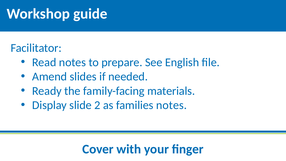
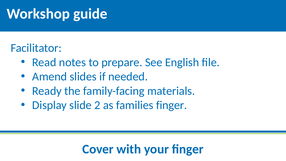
families notes: notes -> finger (172, 105)
